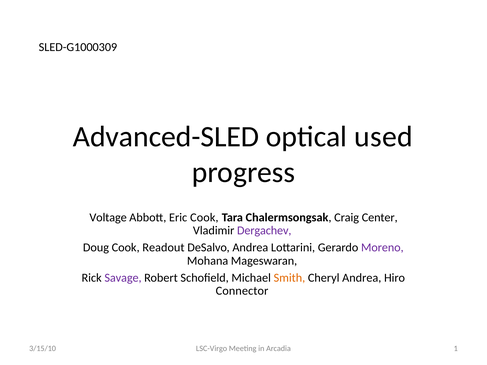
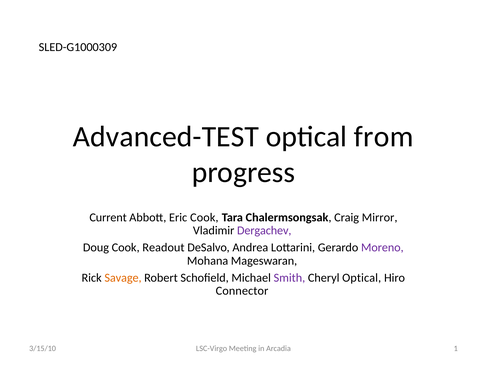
Advanced-SLED: Advanced-SLED -> Advanced-TEST (166, 137)
used: used -> from (384, 137)
Voltage: Voltage -> Current (108, 218)
Center: Center -> Mirror (380, 218)
Savage colour: purple -> orange (123, 278)
Smith colour: orange -> purple (289, 278)
Cheryl Andrea: Andrea -> Optical (362, 278)
